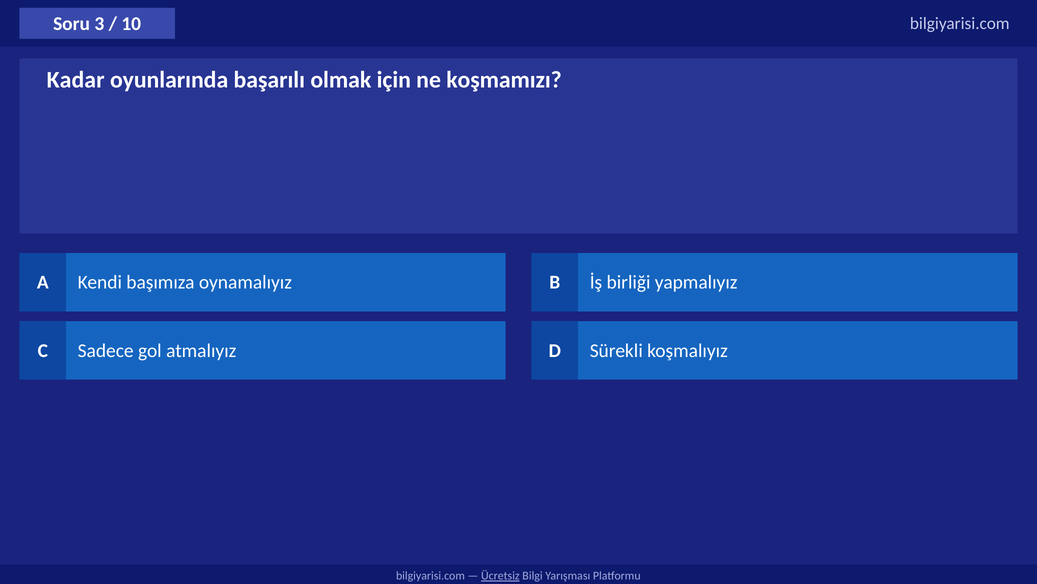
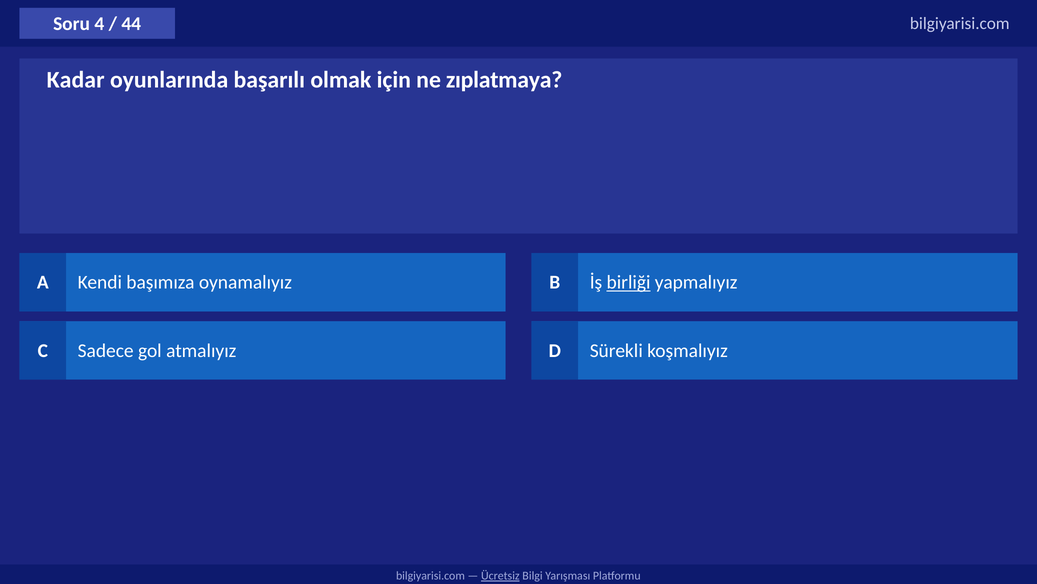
3: 3 -> 4 (99, 24)
10: 10 -> 44 (131, 24)
koşmamızı: koşmamızı -> zıplatmaya (504, 80)
birliği underline: none -> present (629, 282)
